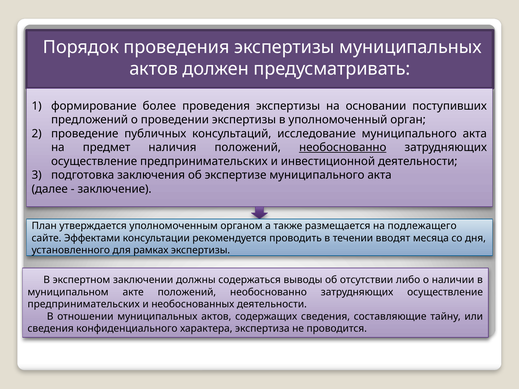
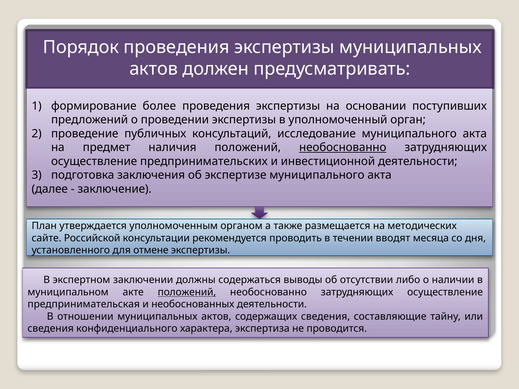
подлежащего: подлежащего -> методических (422, 226)
Эффектами: Эффектами -> Российской (92, 238)
рамках: рамках -> отмене (151, 250)
положений underline: none -> present (187, 292)
предпринимательских: предпринимательских -> предпринимательская (84, 304)
